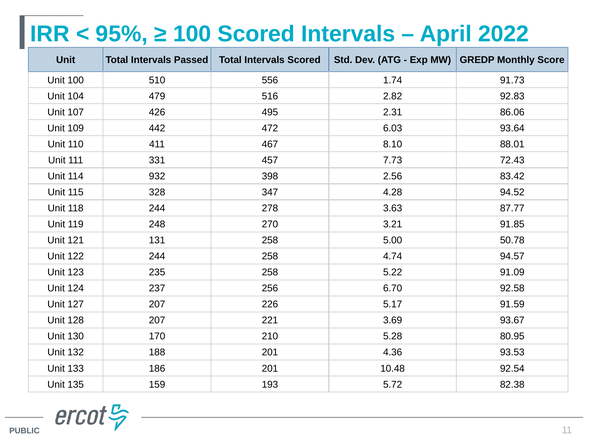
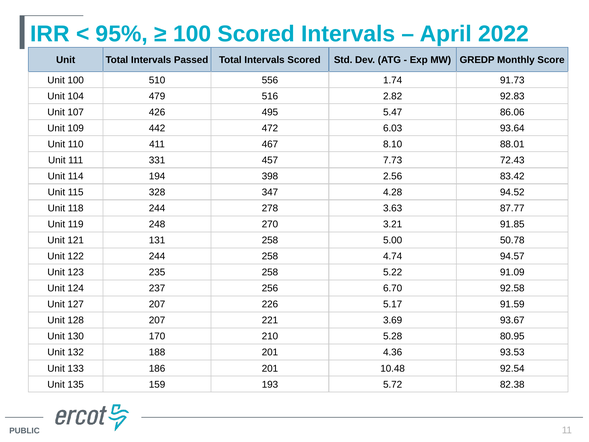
2.31: 2.31 -> 5.47 (393, 112)
932: 932 -> 194 (157, 176)
